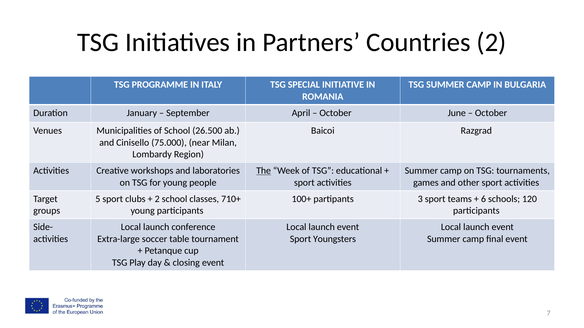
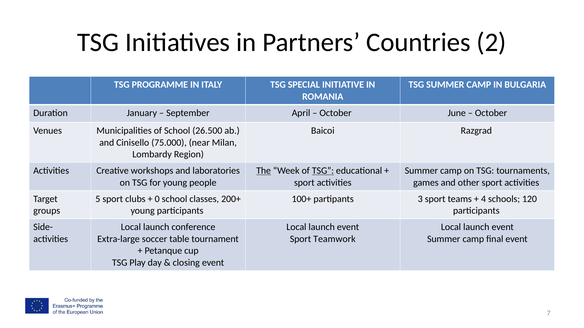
TSG underline: none -> present (323, 171)
2: 2 -> 0 (157, 199)
710+: 710+ -> 200+ (231, 199)
6: 6 -> 4 (484, 199)
Youngsters: Youngsters -> Teamwork (334, 239)
